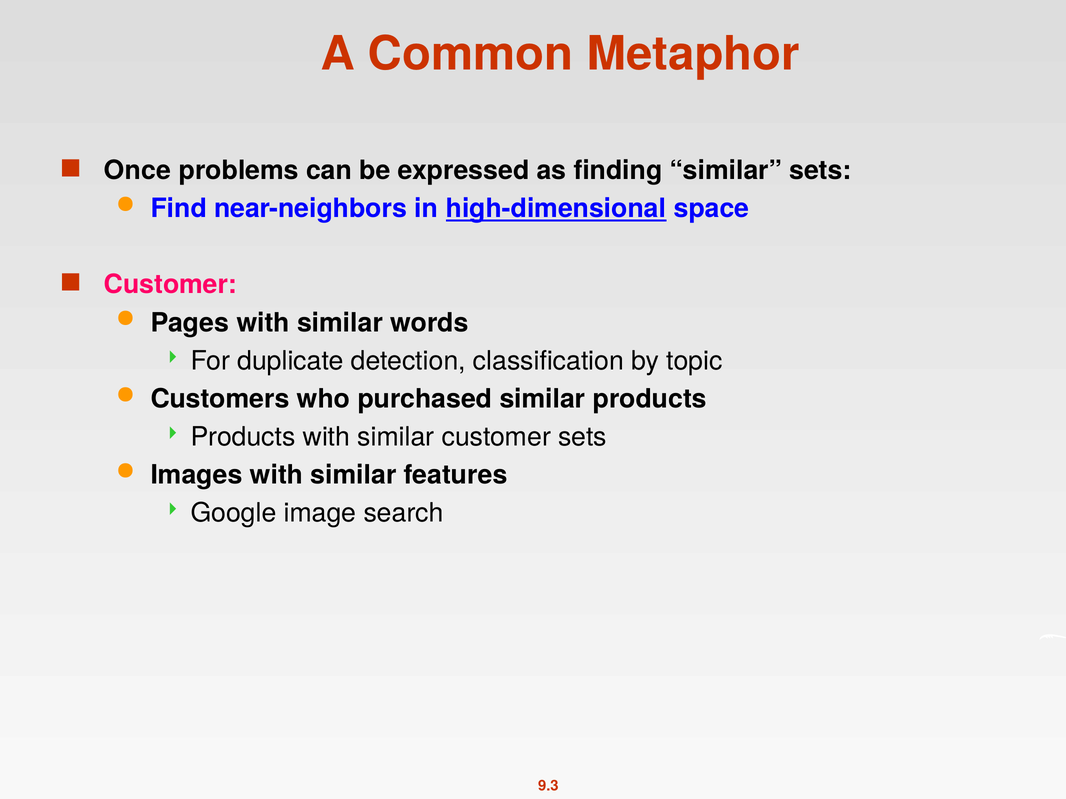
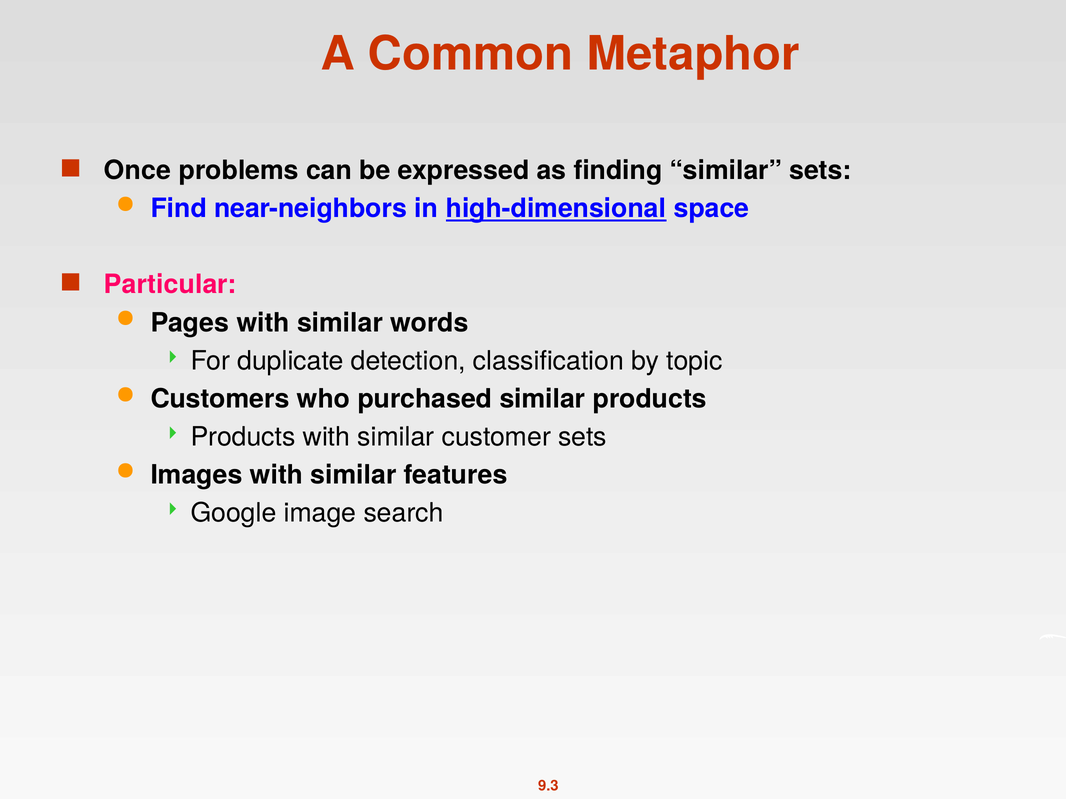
Customer: Customer -> Particular (170, 285)
